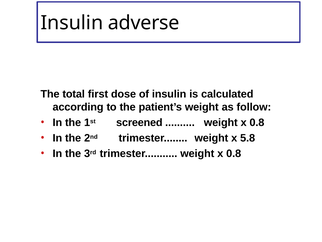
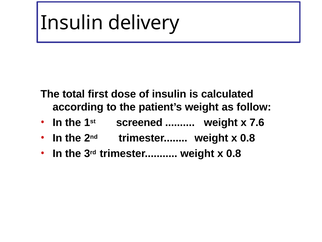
adverse: adverse -> delivery (144, 23)
0.8: 0.8 -> 7.6 (257, 122)
5.8: 5.8 -> 0.8 (248, 138)
